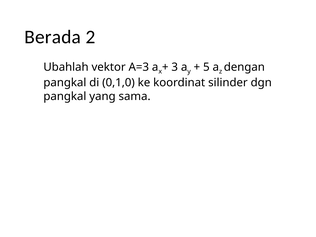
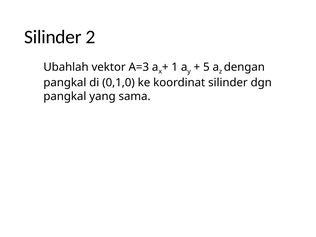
Berada: Berada -> Silinder (53, 37)
3: 3 -> 1 (175, 67)
